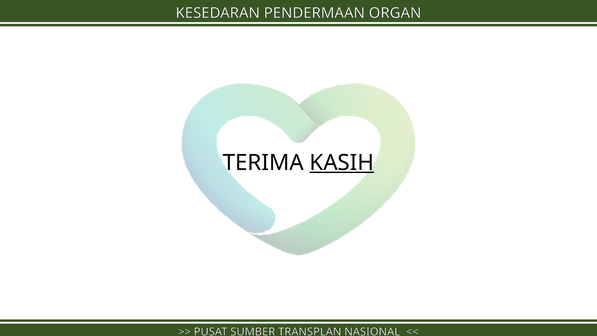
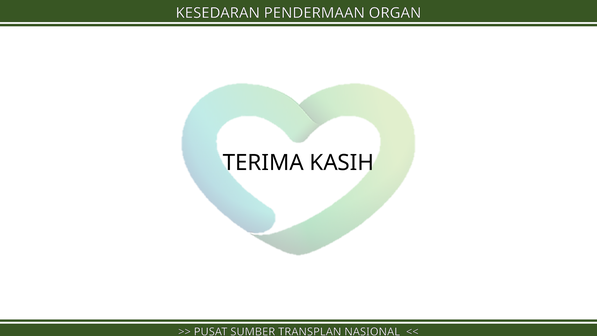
KASIH underline: present -> none (342, 163)
